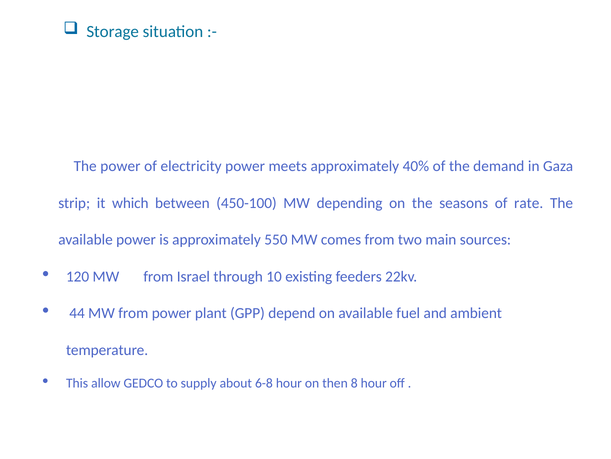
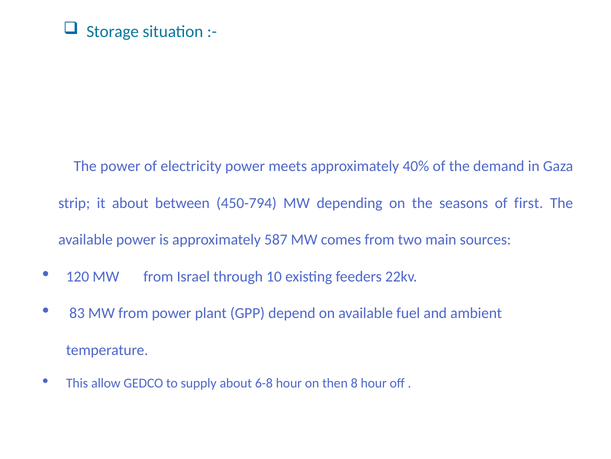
it which: which -> about (130, 203)
450-100: 450-100 -> 450-794 (247, 203)
rate: rate -> first (529, 203)
550: 550 -> 587 (276, 239)
44: 44 -> 83 (77, 313)
